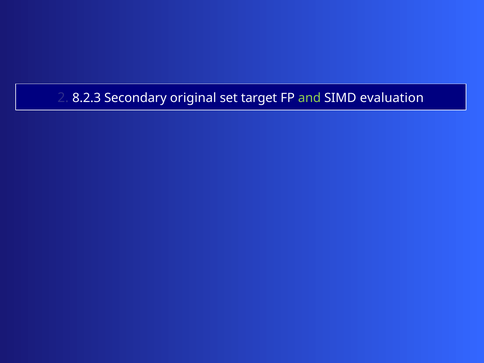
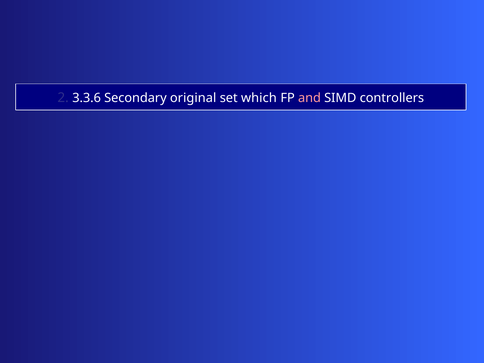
8.2.3: 8.2.3 -> 3.3.6 (87, 98)
target: target -> which (259, 98)
and colour: light green -> pink (309, 98)
evaluation: evaluation -> controllers (392, 98)
